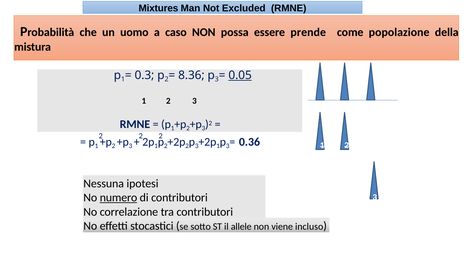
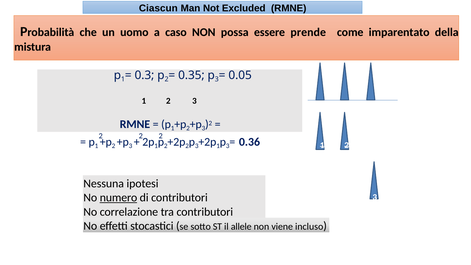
Mixtures: Mixtures -> Ciascun (158, 8)
popolazione: popolazione -> imparentato (399, 32)
8.36: 8.36 -> 0.35 (191, 75)
0.05 underline: present -> none (240, 75)
